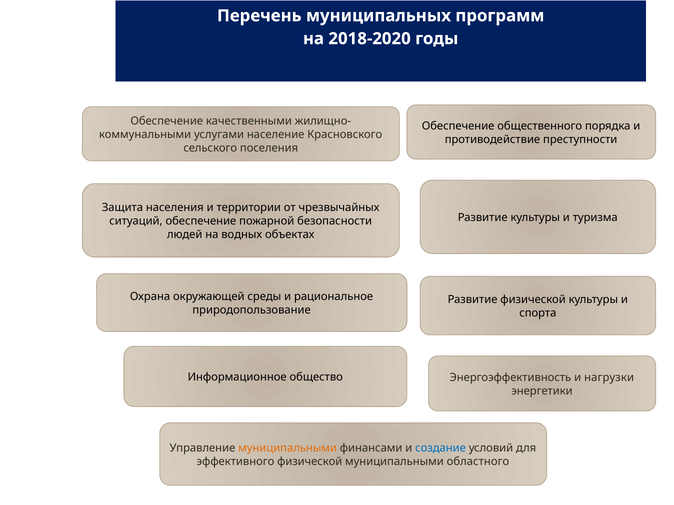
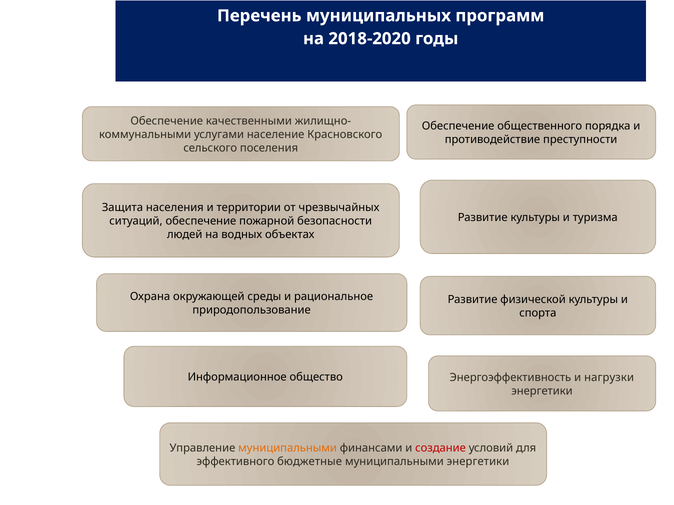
создание colour: blue -> red (441, 449)
эффективного физической: физической -> бюджетные (310, 462)
муниципальными областного: областного -> энергетики (478, 462)
